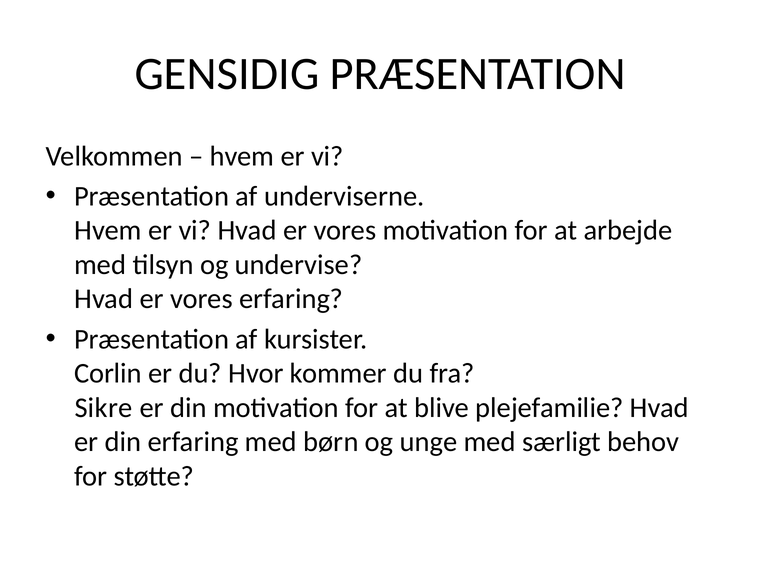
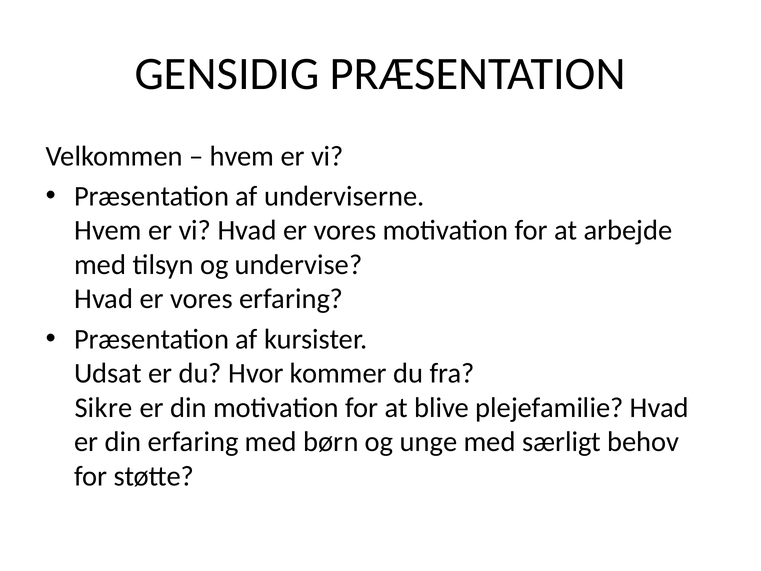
Corlin: Corlin -> Udsat (108, 373)
